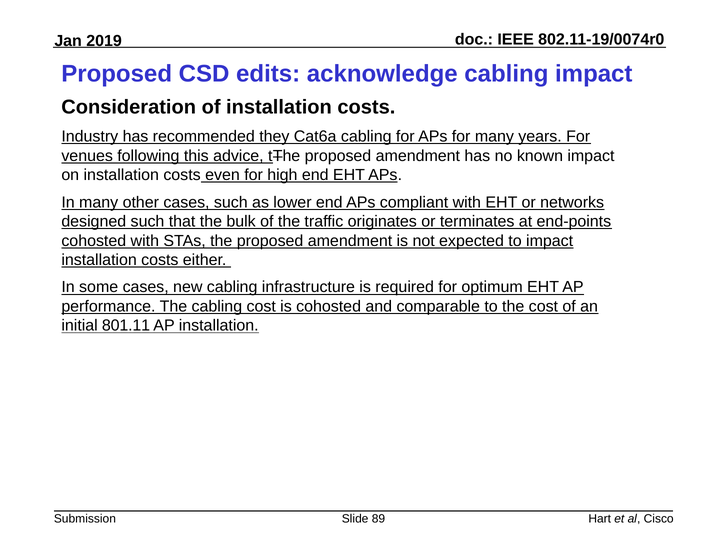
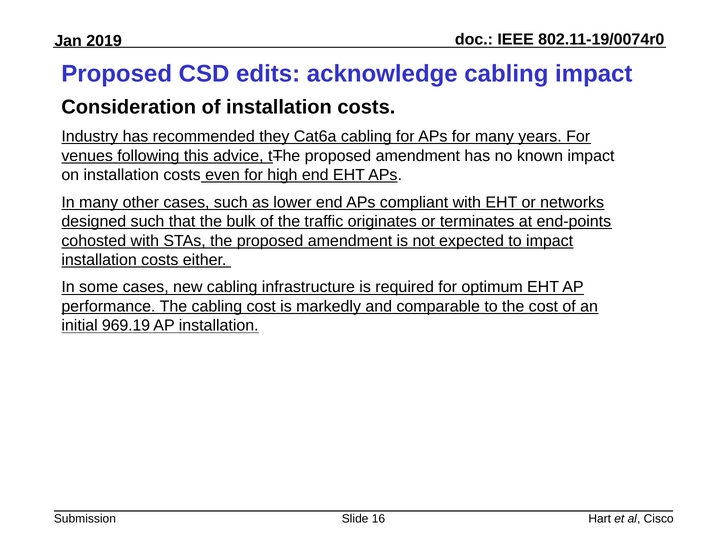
is cohosted: cohosted -> markedly (329, 306)
801.11: 801.11 -> 969.19 (126, 325)
89: 89 -> 16 (379, 519)
